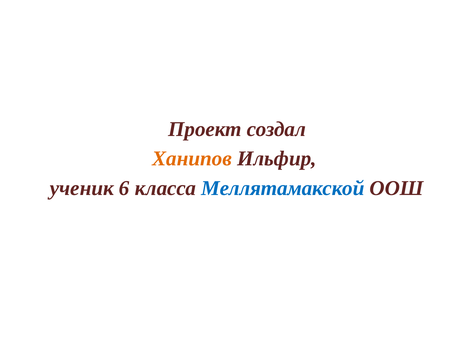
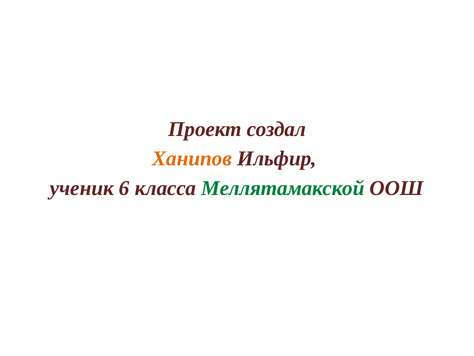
Меллятамакской colour: blue -> green (283, 188)
